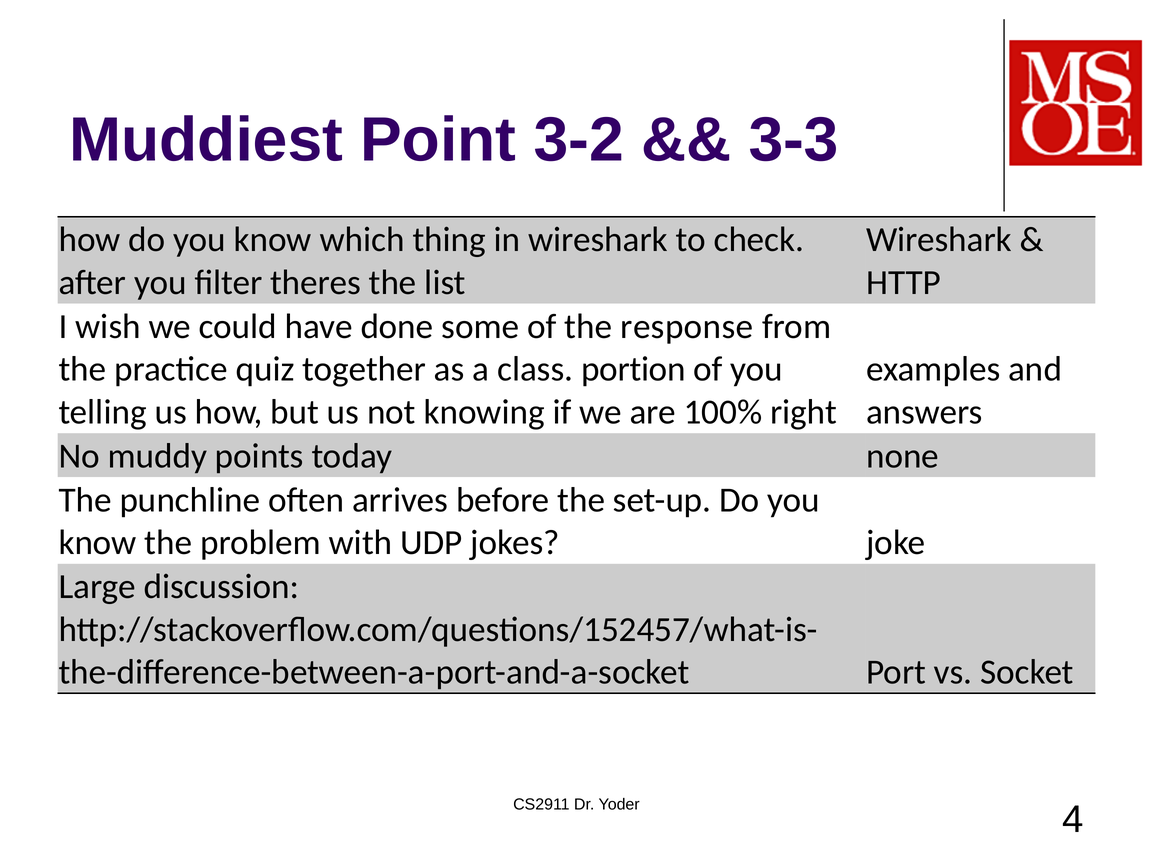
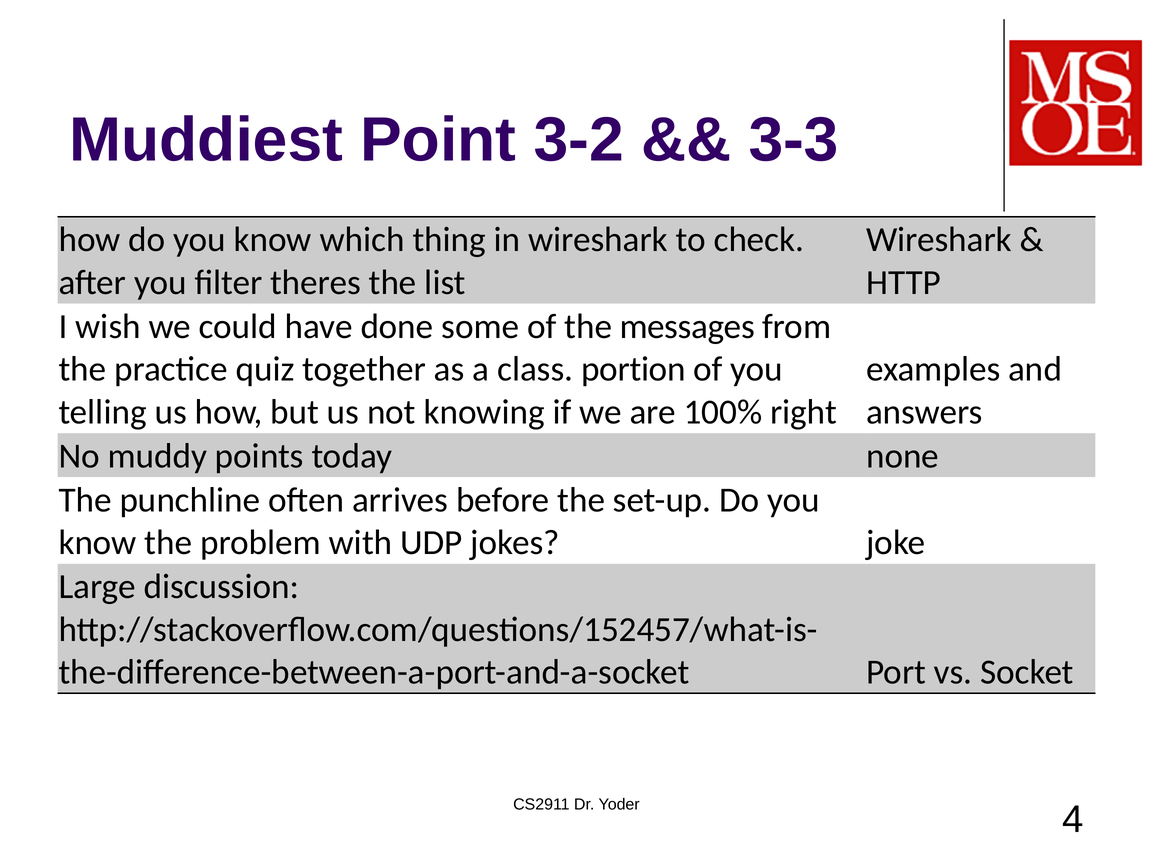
response: response -> messages (687, 326)
